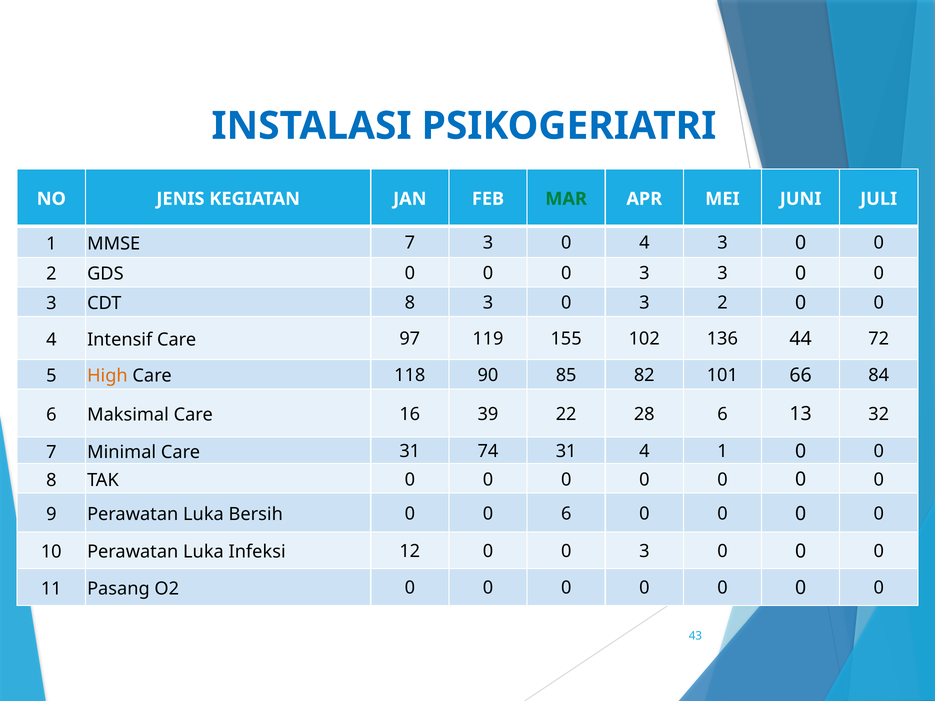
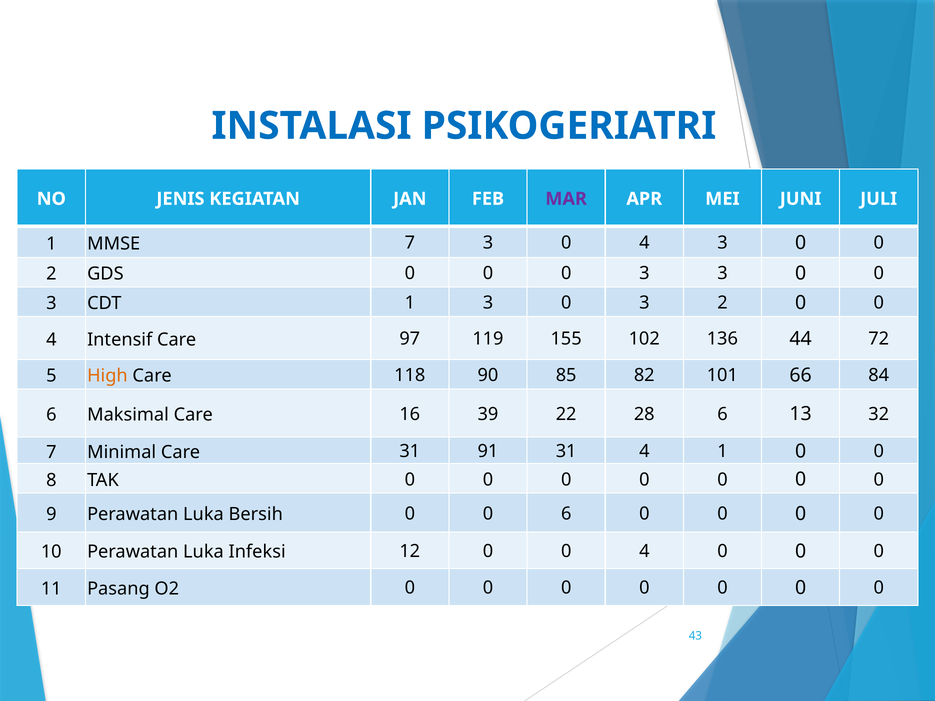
MAR colour: green -> purple (566, 199)
CDT 8: 8 -> 1 (410, 303)
74: 74 -> 91 (488, 452)
12 0 0 3: 3 -> 4 (644, 551)
